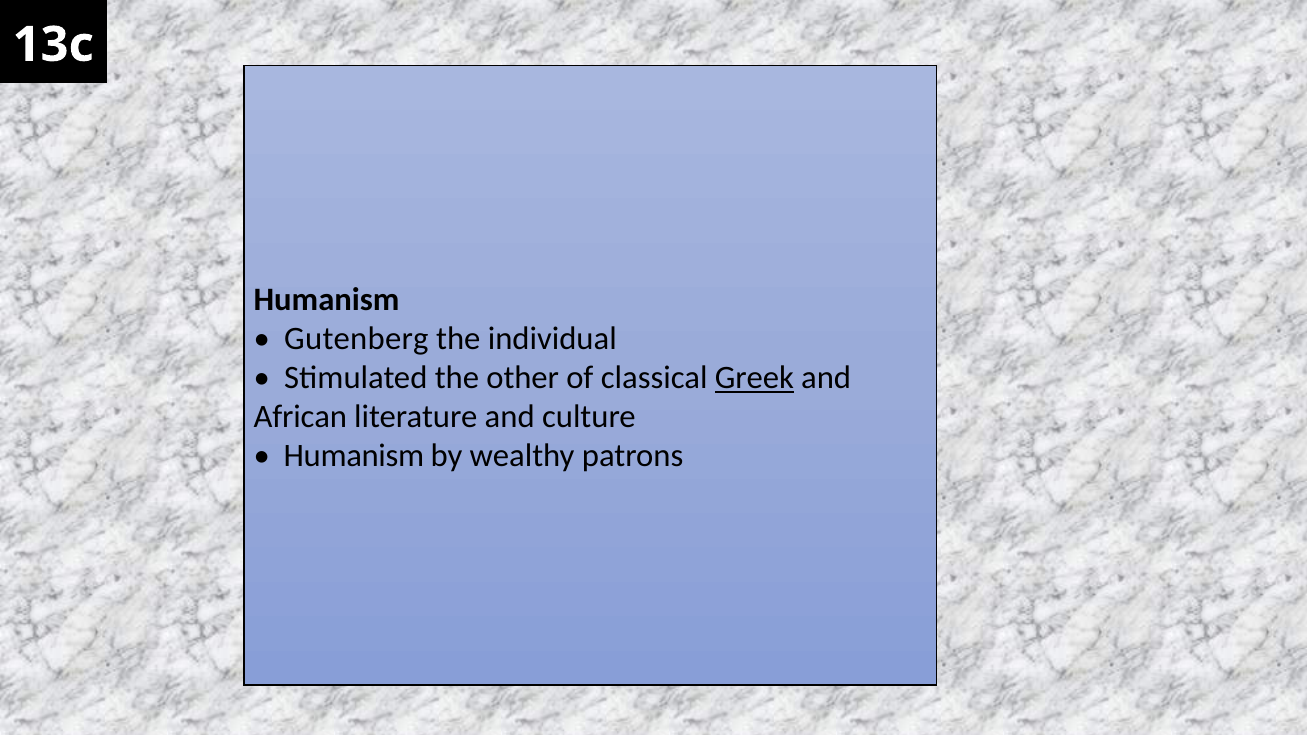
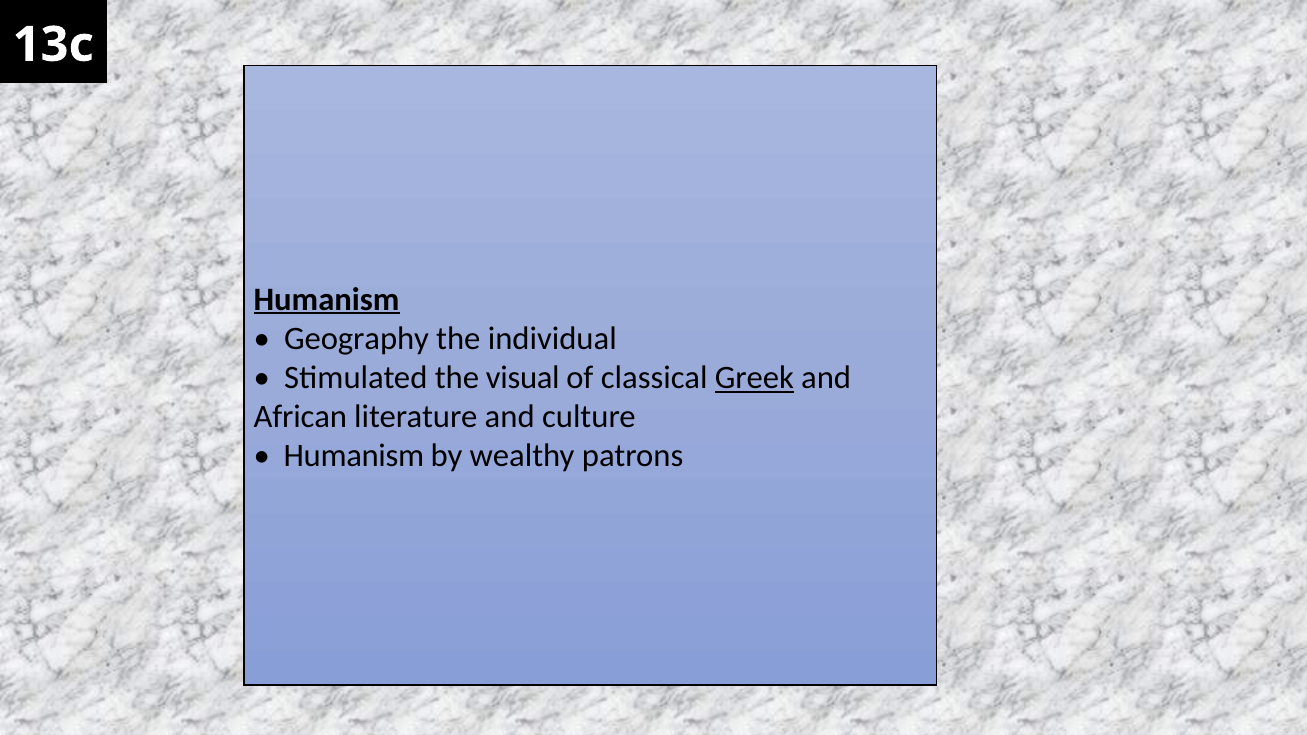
Humanism underline: none -> present (327, 299)
Gutenberg: Gutenberg -> Geography (357, 339)
other: other -> visual (523, 378)
